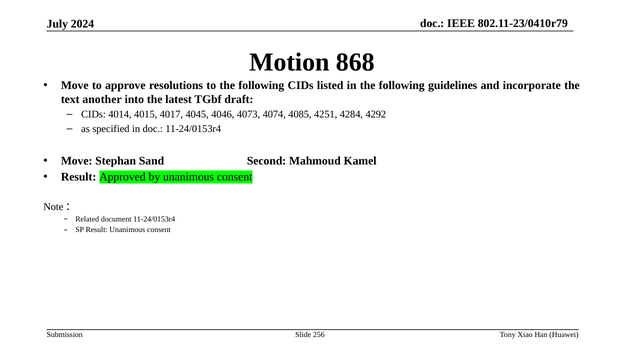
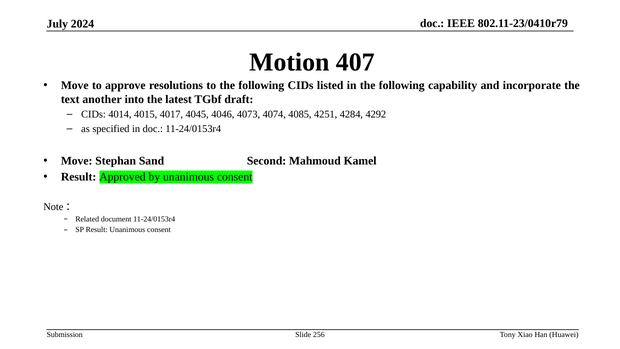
868: 868 -> 407 (355, 62)
guidelines: guidelines -> capability (453, 85)
